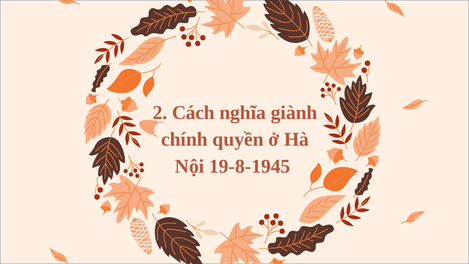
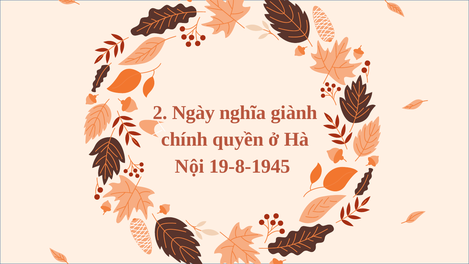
Cách: Cách -> Ngày (193, 112)
